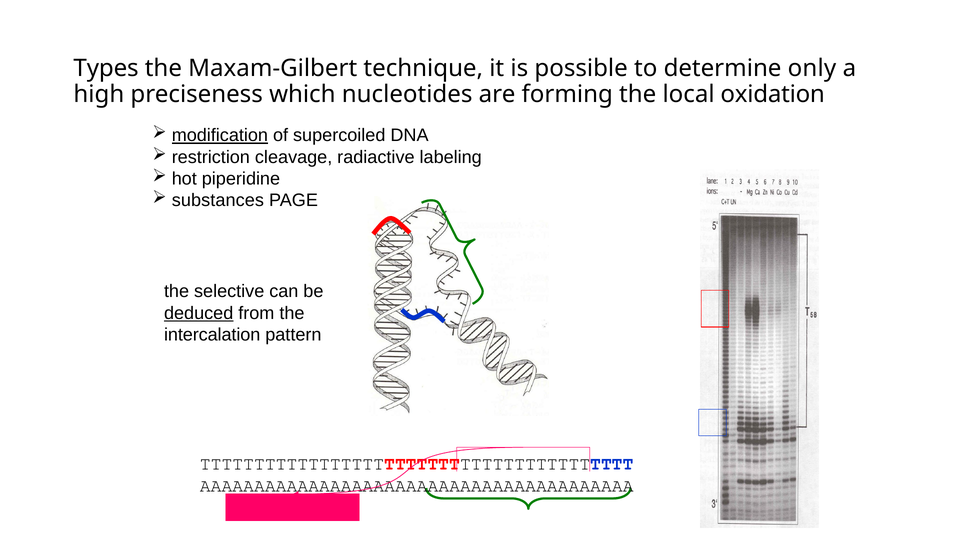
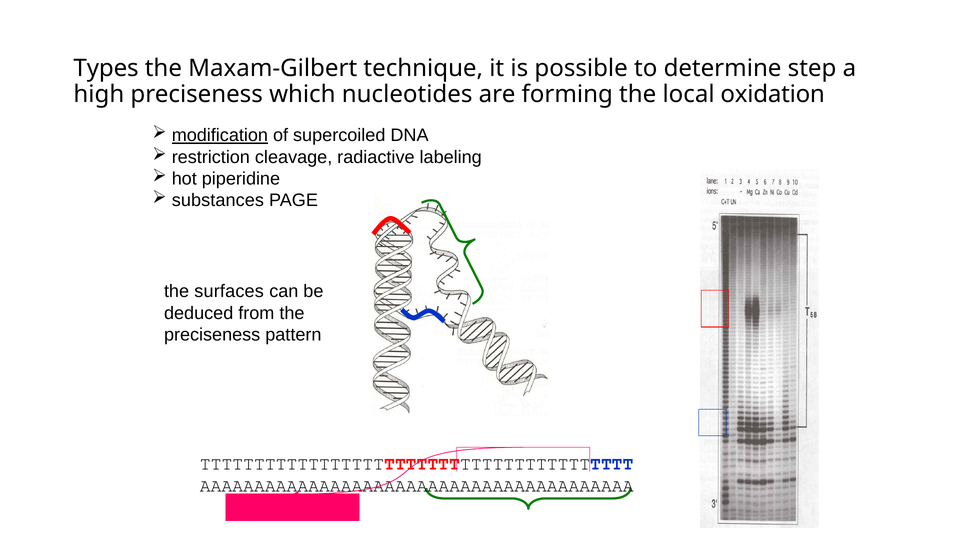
only: only -> step (812, 68)
selective: selective -> surfaces (229, 292)
deduced underline: present -> none (199, 313)
intercalation: intercalation -> preciseness (212, 335)
